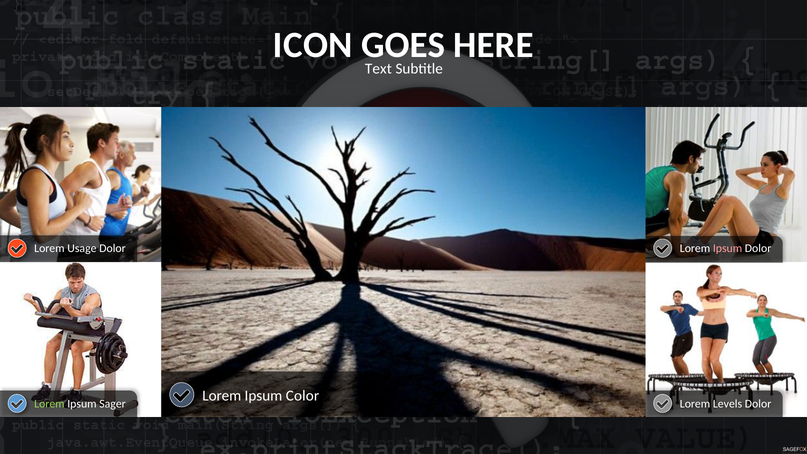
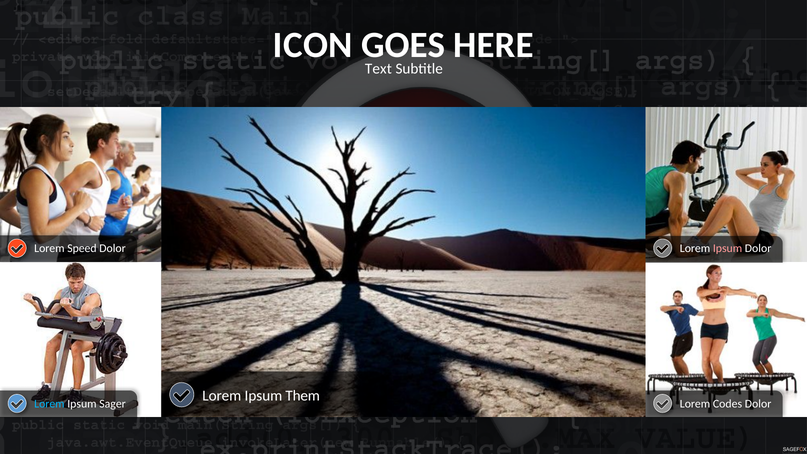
Usage: Usage -> Speed (82, 249)
Color: Color -> Them (303, 396)
Lorem colour: light green -> light blue (49, 404)
Levels: Levels -> Codes (728, 404)
